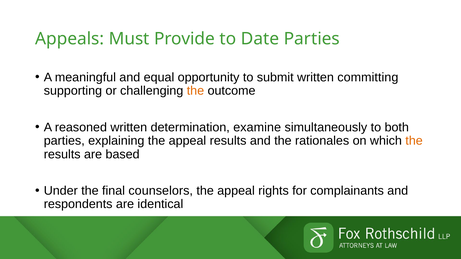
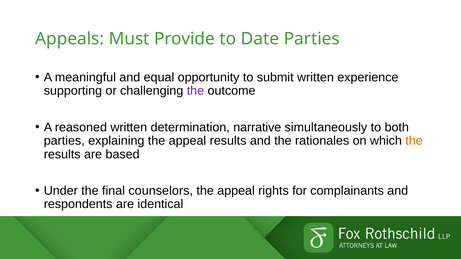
committing: committing -> experience (368, 77)
the colour: orange -> purple (195, 91)
examine: examine -> narrative (257, 127)
